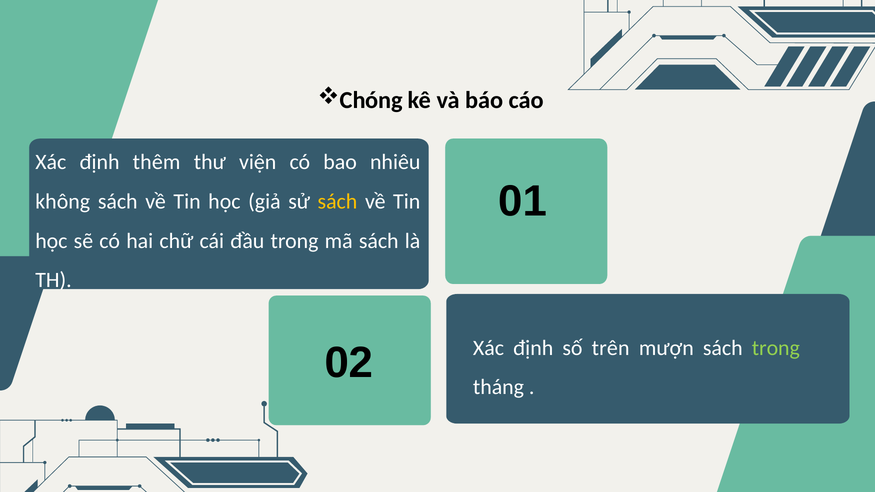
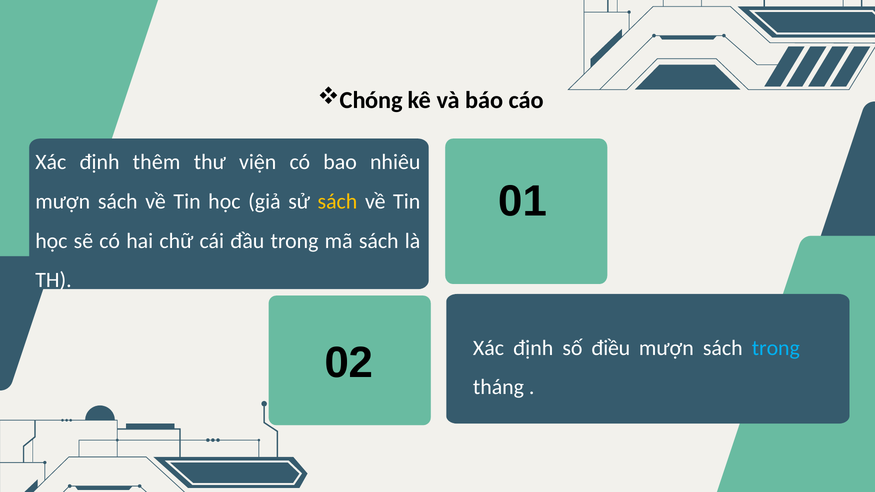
không: không -> mượn (63, 202)
trên: trên -> điều (611, 348)
trong colour: light green -> light blue (776, 348)
